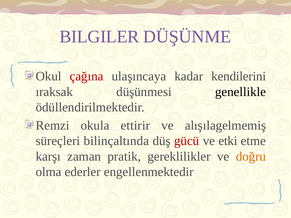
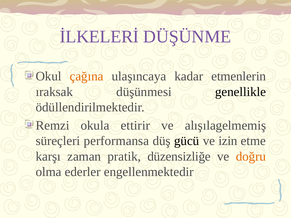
BILGILER: BILGILER -> İLKELERİ (99, 37)
çağına colour: red -> orange (87, 76)
kendilerini: kendilerini -> etmenlerin (239, 76)
bilinçaltında: bilinçaltında -> performansa (116, 141)
gücü colour: red -> black (187, 141)
etki: etki -> izin (228, 141)
gereklilikler: gereklilikler -> düzensizliğe (179, 157)
